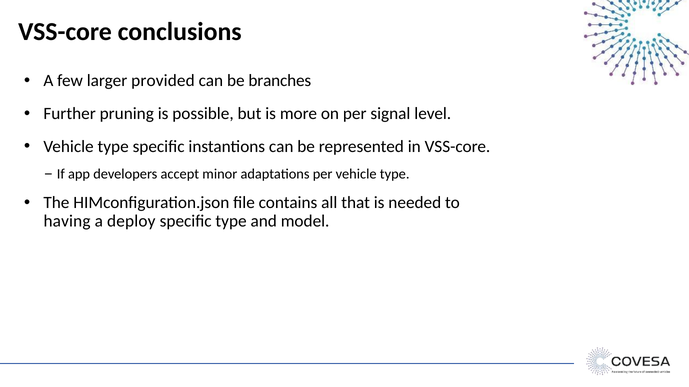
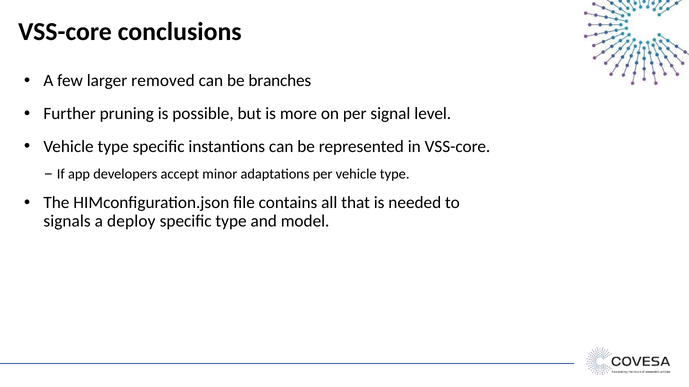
provided: provided -> removed (163, 81)
having: having -> signals (67, 222)
